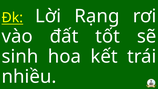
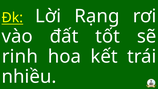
sinh: sinh -> rinh (20, 56)
